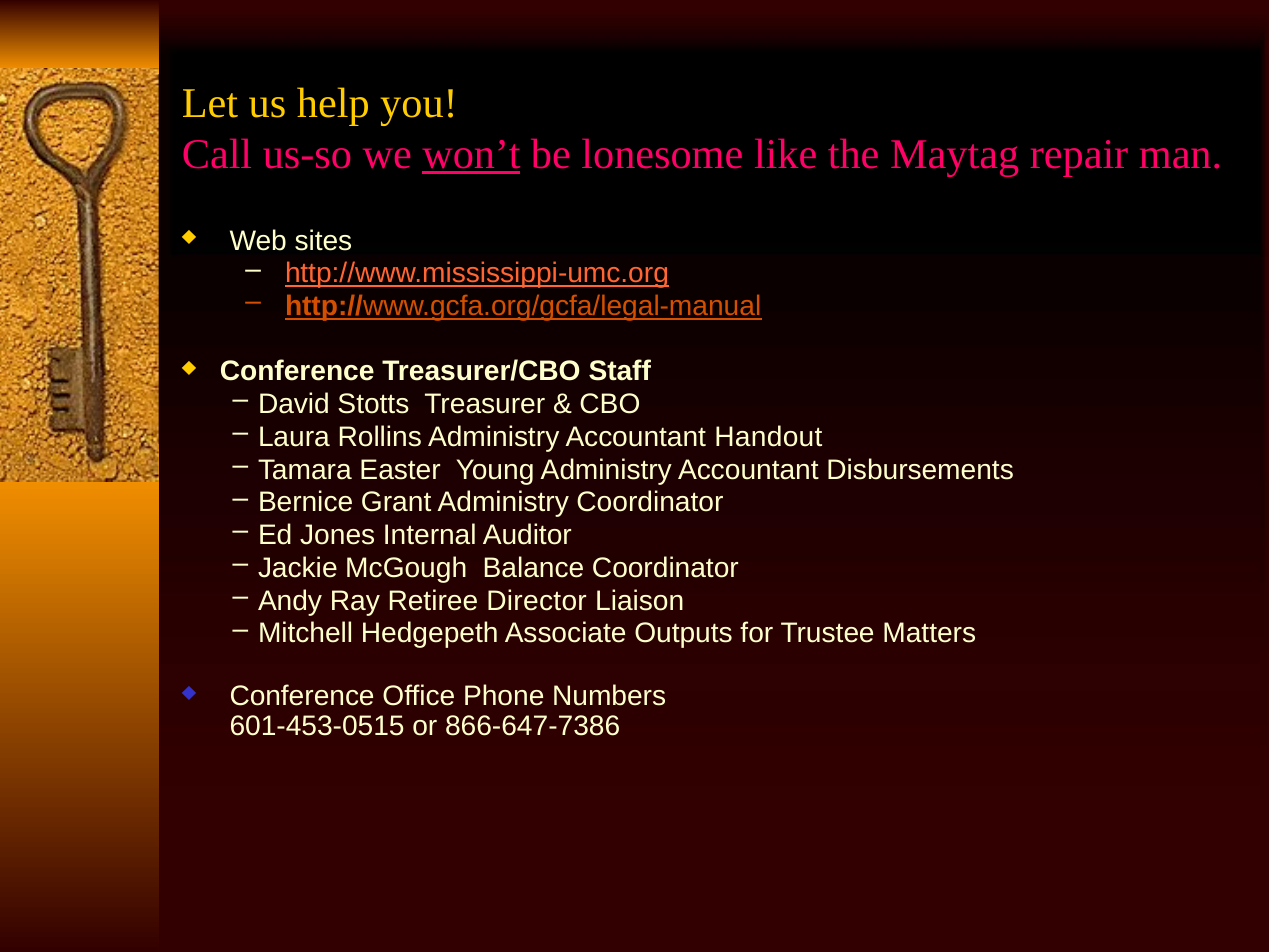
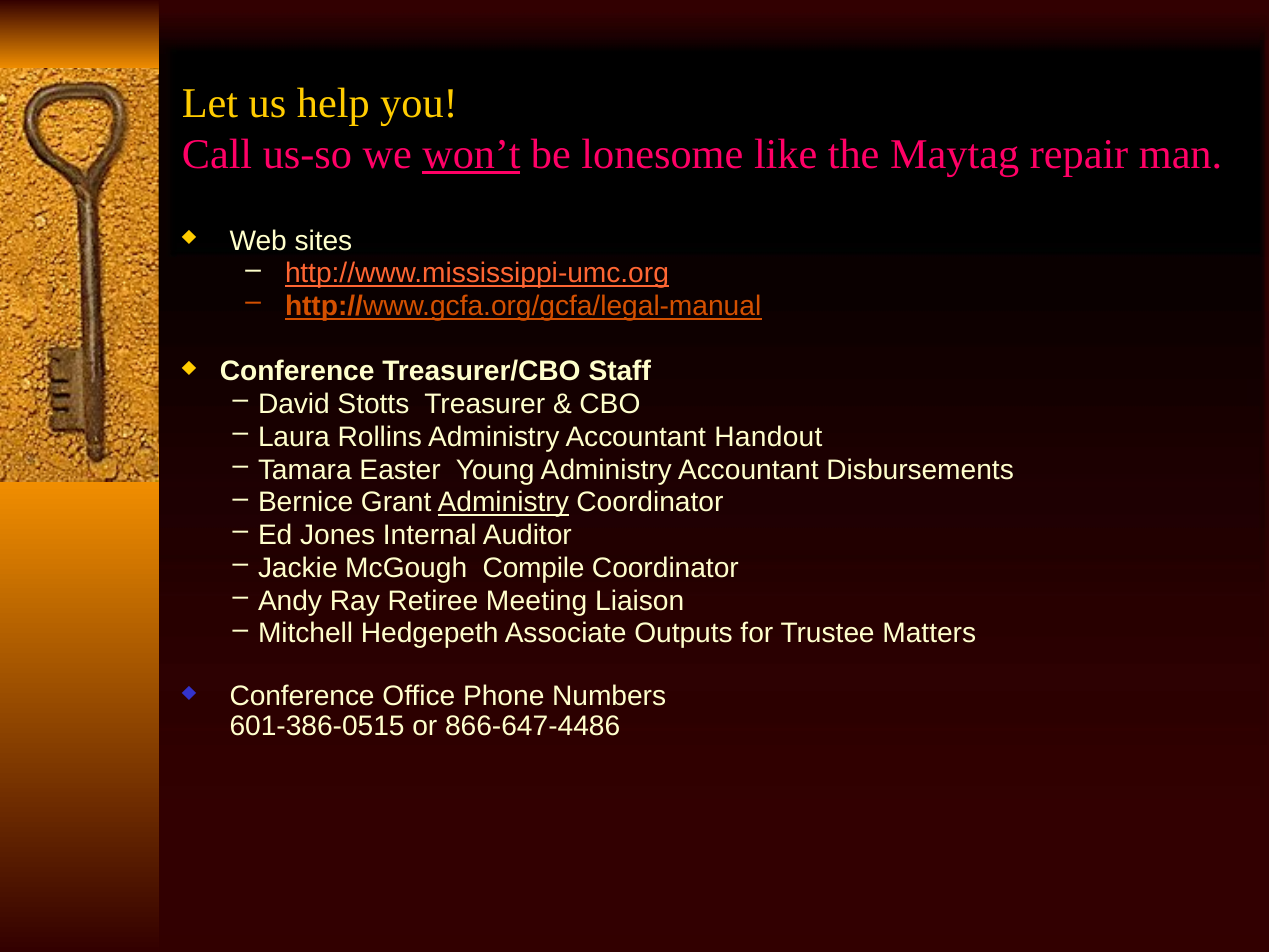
Administry underline: none -> present (503, 502)
Balance: Balance -> Compile (534, 568)
Director: Director -> Meeting (537, 601)
601-453-0515: 601-453-0515 -> 601-386-0515 (317, 726)
866-647-7386: 866-647-7386 -> 866-647-4486 (533, 726)
